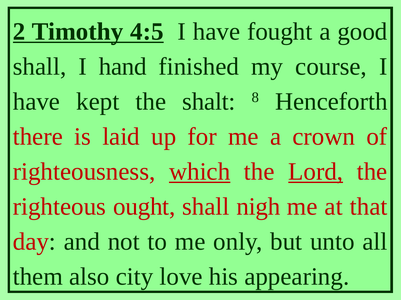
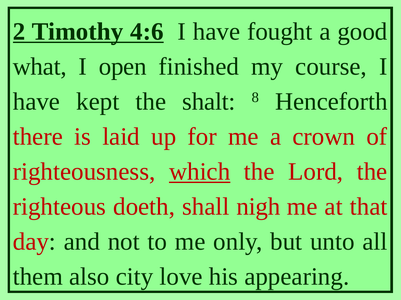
4:5: 4:5 -> 4:6 (147, 32)
shall: shall -> what (40, 67)
hand: hand -> open (123, 67)
Lord underline: present -> none (316, 172)
ought: ought -> doeth (144, 207)
